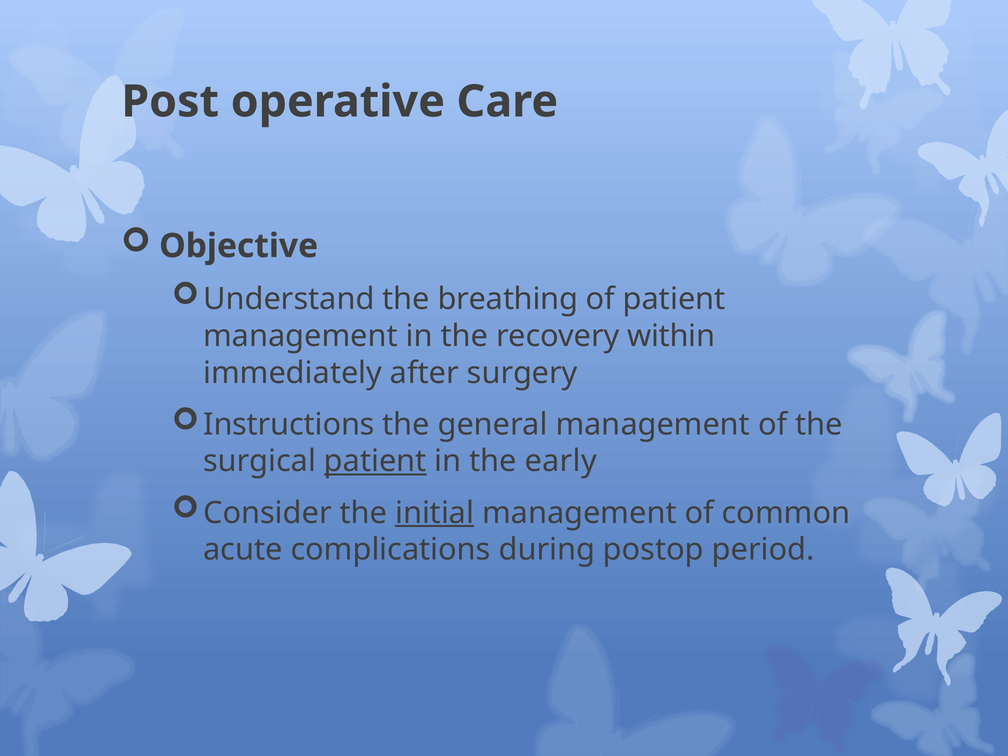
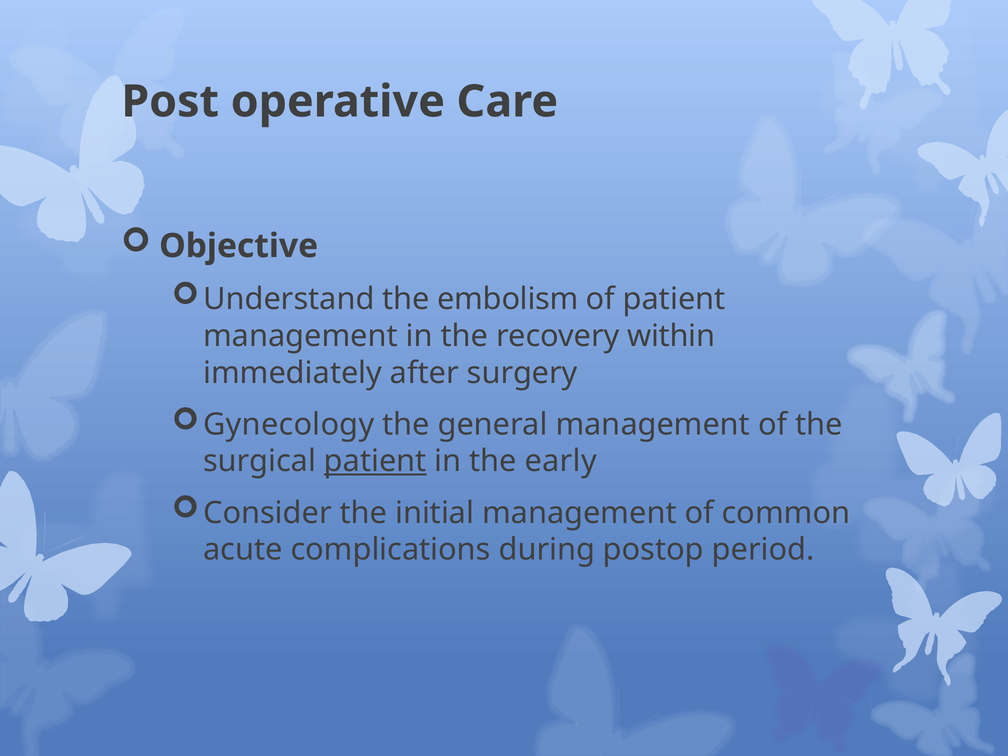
breathing: breathing -> embolism (508, 299)
Instructions: Instructions -> Gynecology (289, 424)
initial underline: present -> none (435, 513)
